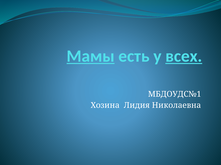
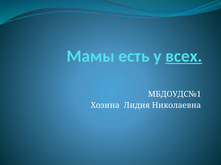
Мамы underline: present -> none (91, 56)
